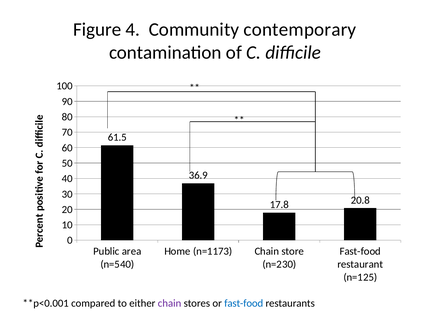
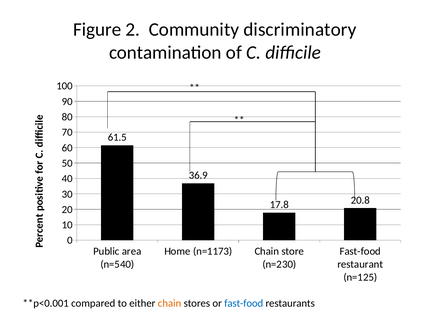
4: 4 -> 2 (133, 30)
contemporary: contemporary -> discriminatory (300, 30)
chain colour: purple -> orange (170, 304)
